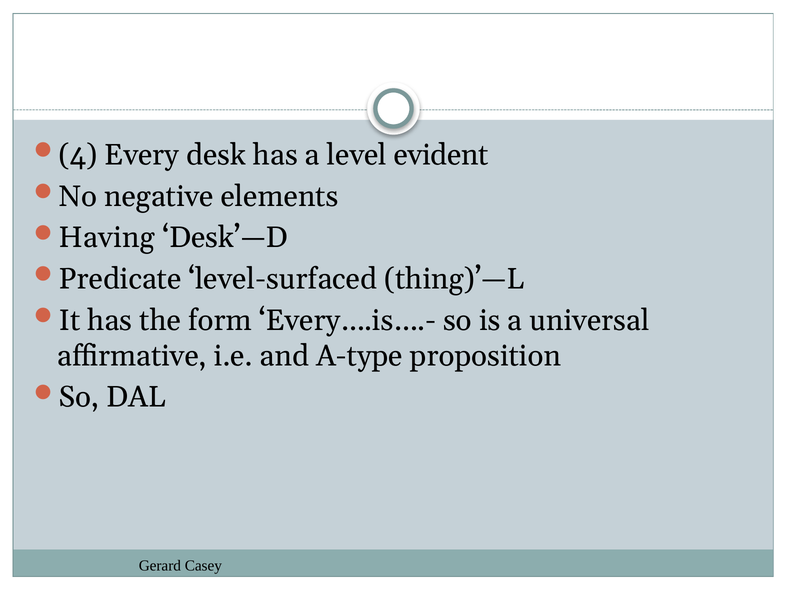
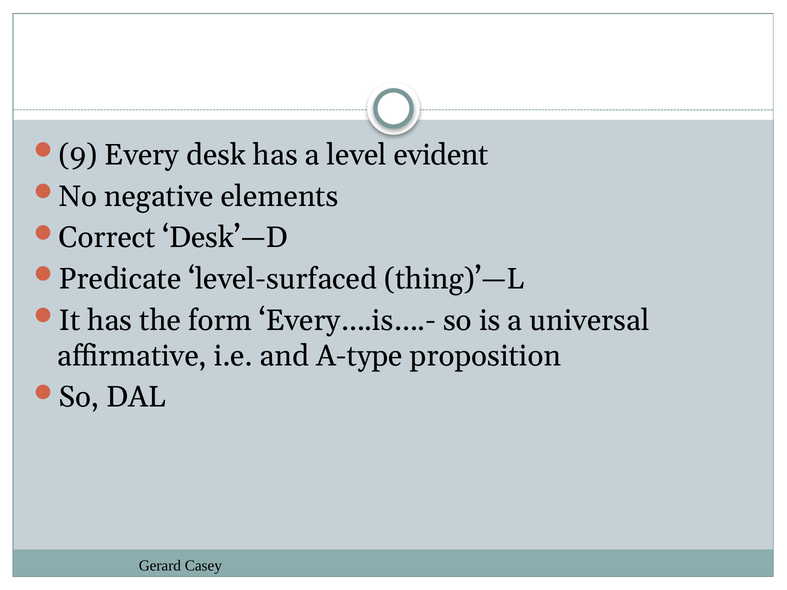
4: 4 -> 9 (78, 155)
Having: Having -> Correct (107, 238)
